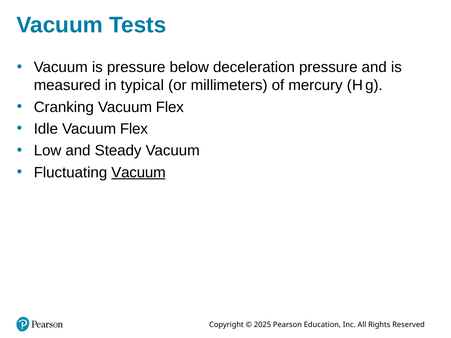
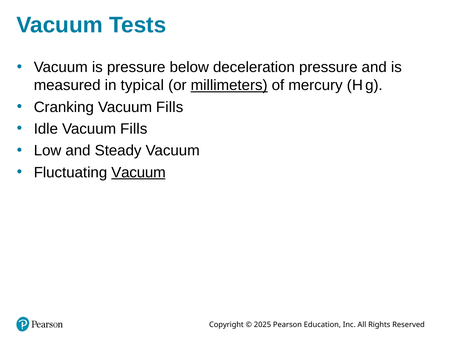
millimeters underline: none -> present (229, 85)
Cranking Vacuum Flex: Flex -> Fills (170, 107)
Idle Vacuum Flex: Flex -> Fills (134, 129)
